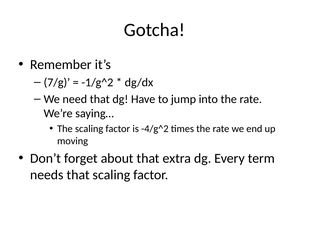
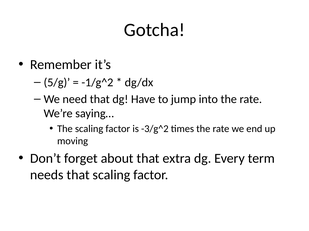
7/g: 7/g -> 5/g (57, 83)
-4/g^2: -4/g^2 -> -3/g^2 (155, 129)
